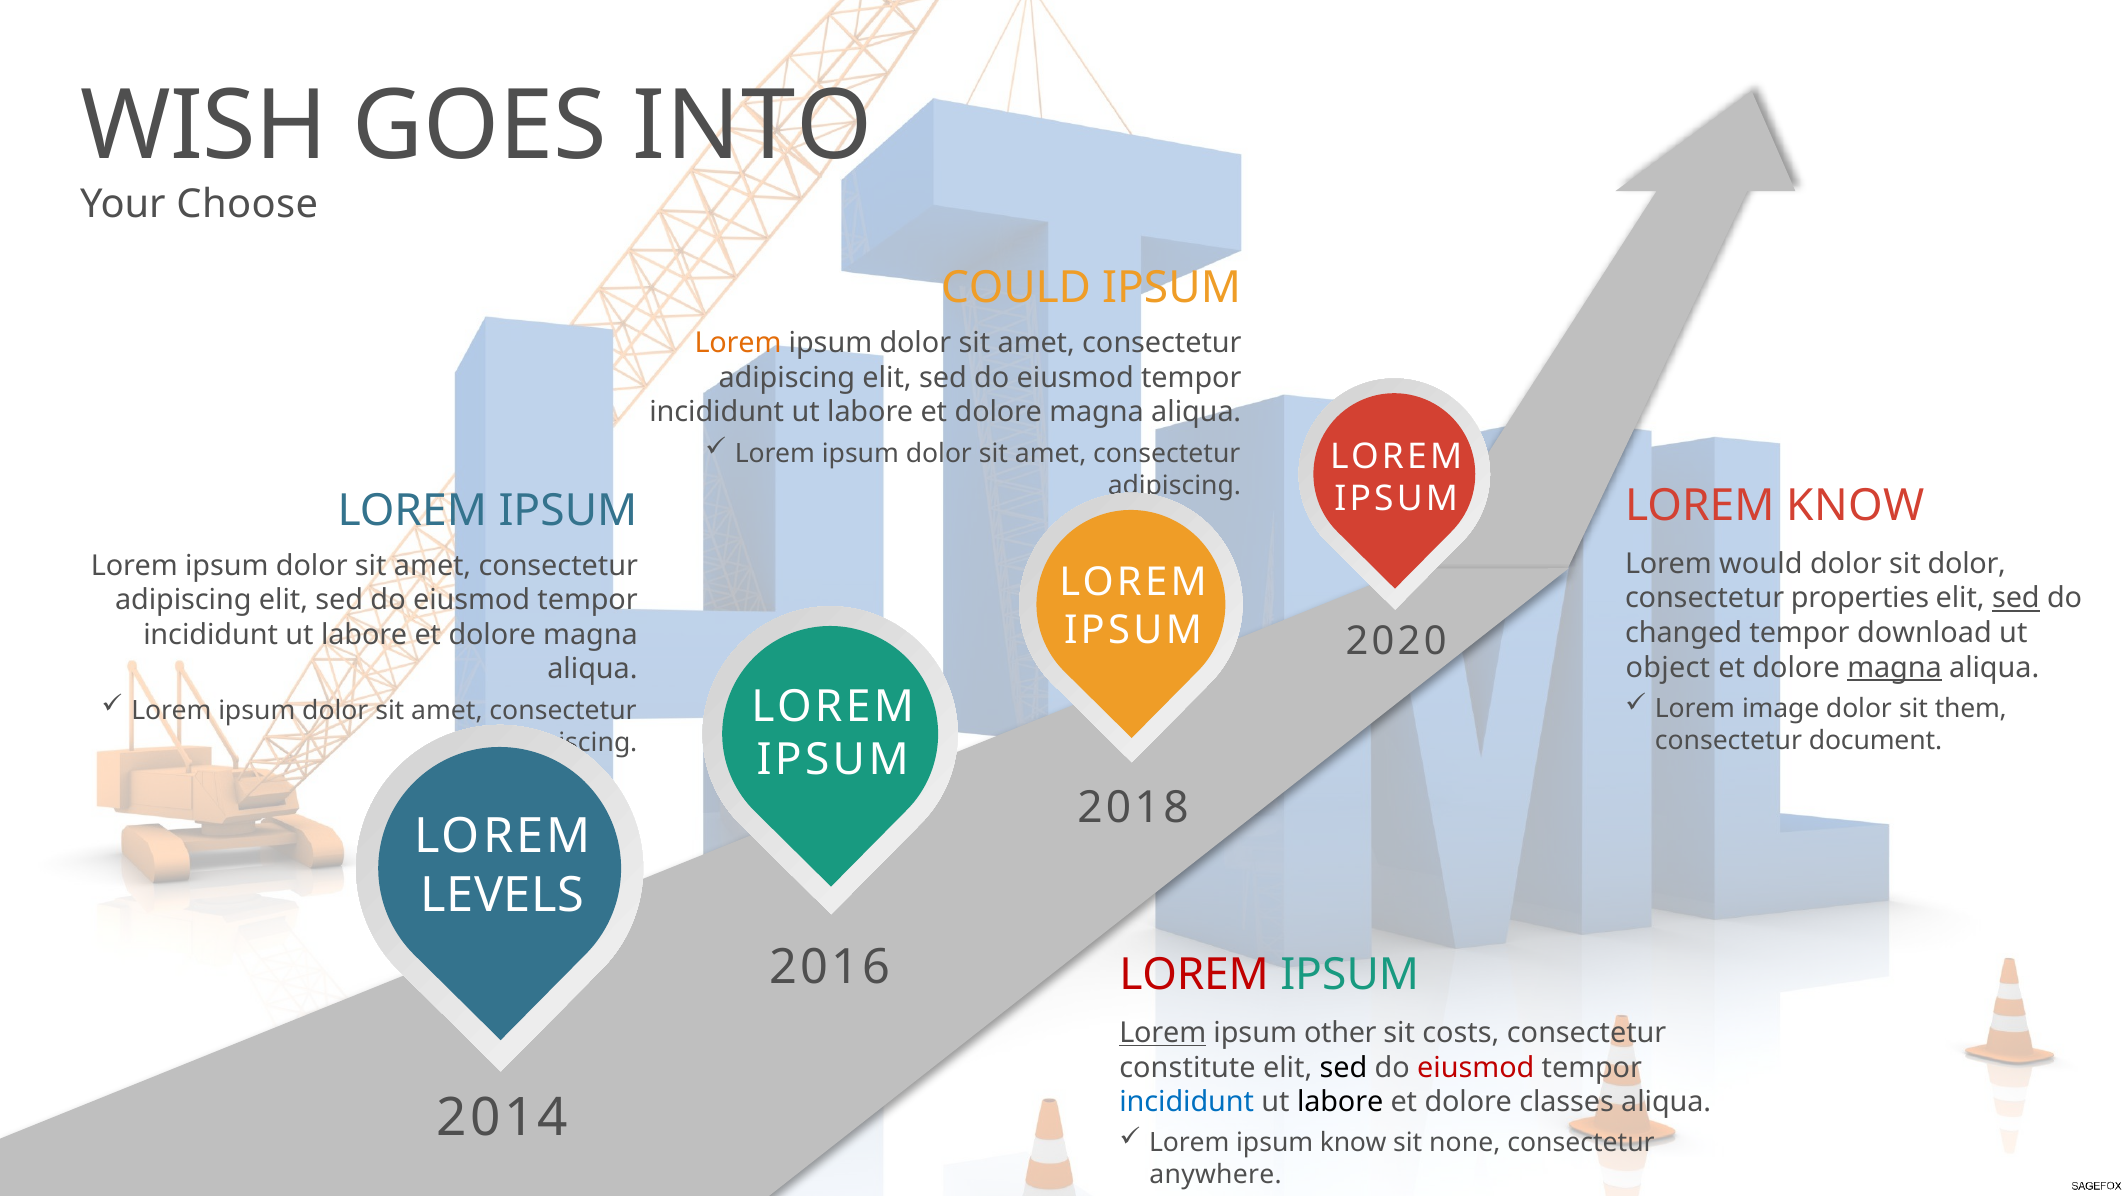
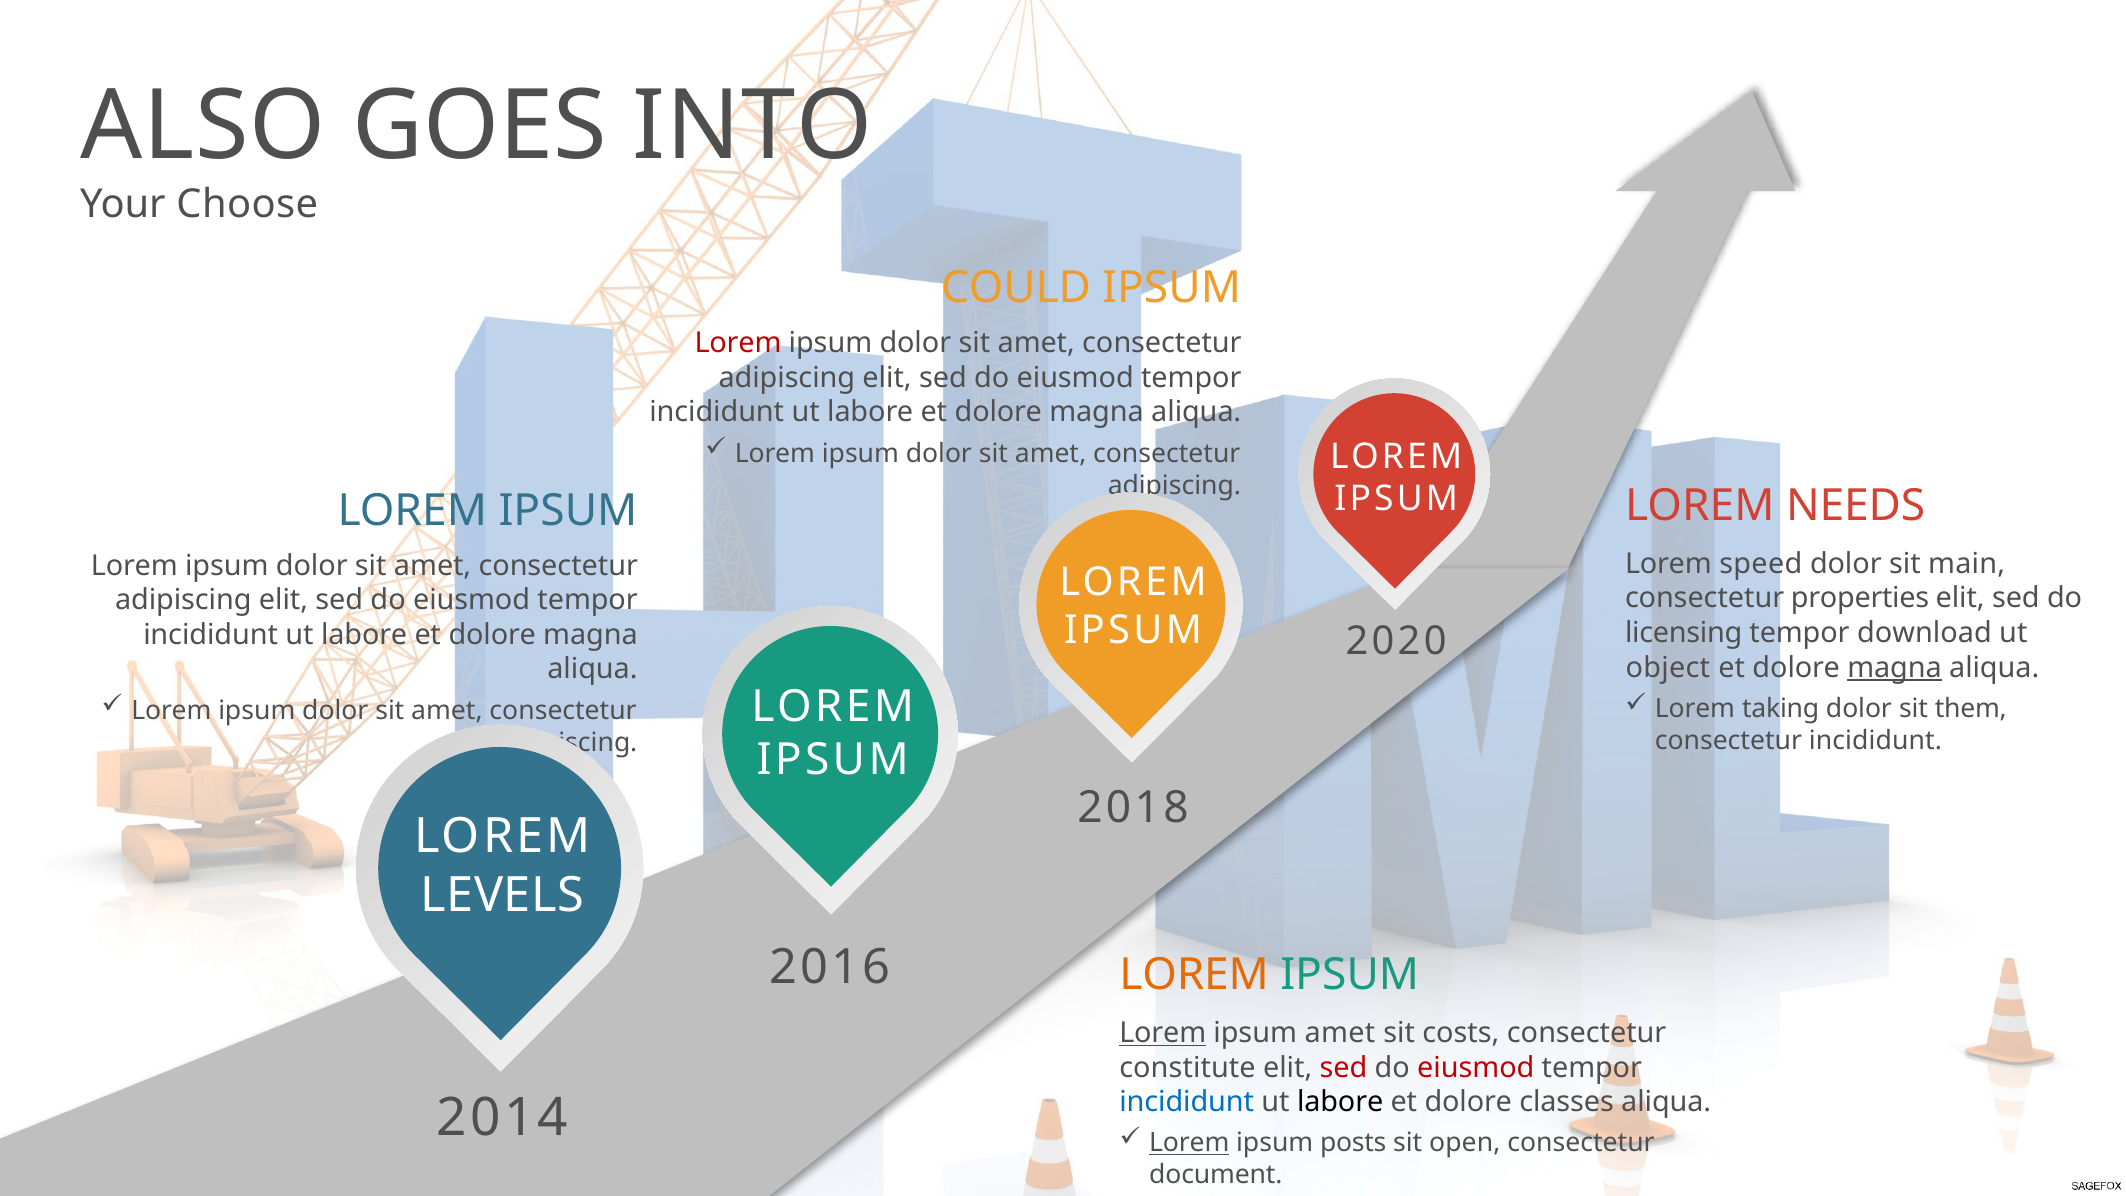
WISH: WISH -> ALSO (203, 126)
Lorem colour: orange -> red (738, 343)
LOREM KNOW: KNOW -> NEEDS (1856, 506)
would: would -> speed (1761, 564)
sit dolor: dolor -> main (1967, 564)
sed underline: present -> none (2016, 598)
changed: changed -> licensing (1684, 633)
image: image -> taking (1781, 709)
consectetur document: document -> incididunt (1875, 741)
LOREM colour: red -> orange (1194, 975)
ipsum other: other -> amet (1340, 1033)
sed colour: black -> red (1344, 1067)
Lorem underline: none -> present (1189, 1143)
ipsum know: know -> posts (1353, 1143)
none: none -> open (1465, 1143)
anywhere: anywhere -> document (1216, 1175)
